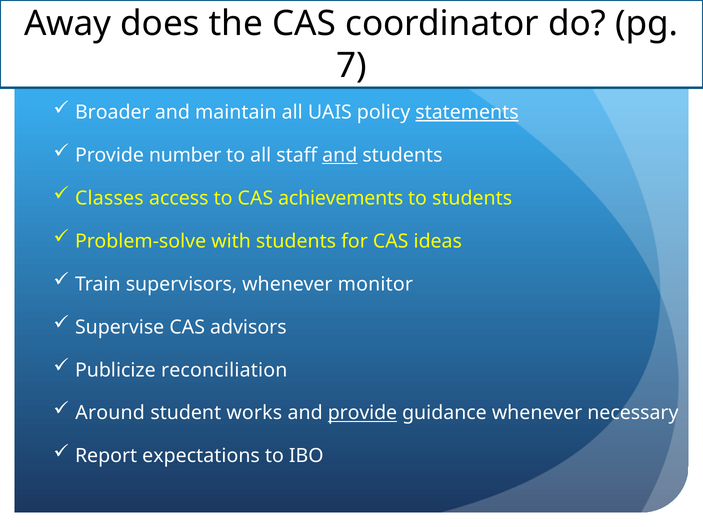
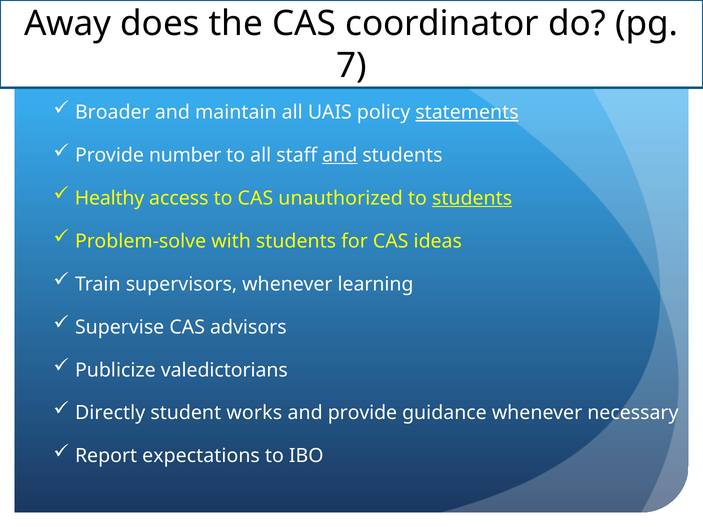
Classes: Classes -> Healthy (110, 198)
achievements: achievements -> unauthorized (341, 198)
students underline: none -> present (472, 198)
monitor: monitor -> learning (376, 284)
reconciliation: reconciliation -> valedictorians (224, 370)
Around: Around -> Directly (110, 413)
provide underline: present -> none (362, 413)
